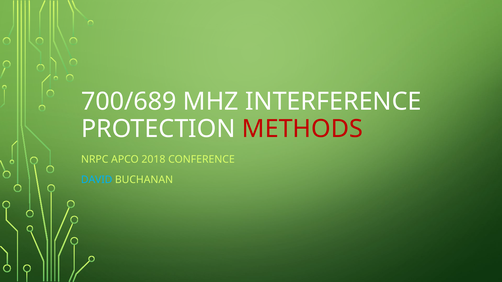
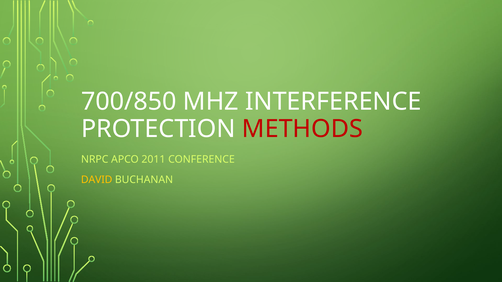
700/689: 700/689 -> 700/850 (129, 102)
2018: 2018 -> 2011 (153, 160)
DAVID colour: light blue -> yellow (97, 180)
